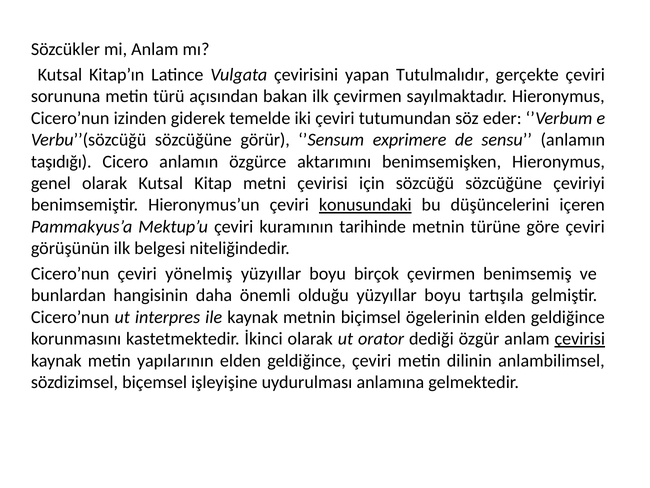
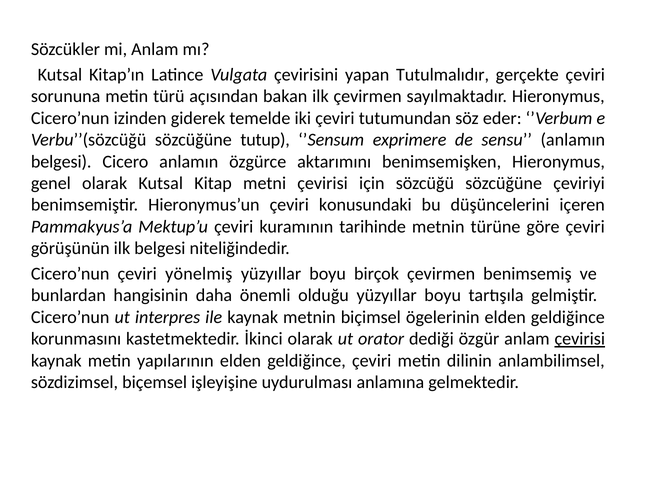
görür: görür -> tutup (265, 140)
taşıdığı: taşıdığı -> belgesi (61, 161)
konusundaki underline: present -> none (365, 205)
